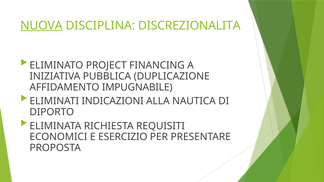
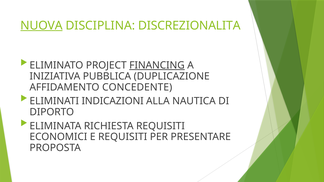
FINANCING underline: none -> present (157, 65)
IMPUGNABILE: IMPUGNABILE -> CONCEDENTE (137, 87)
E ESERCIZIO: ESERCIZIO -> REQUISITI (123, 137)
